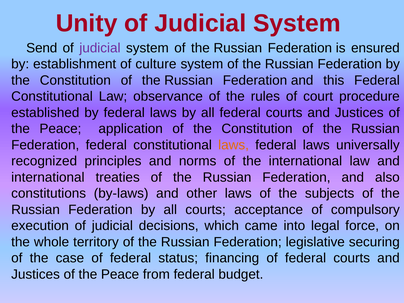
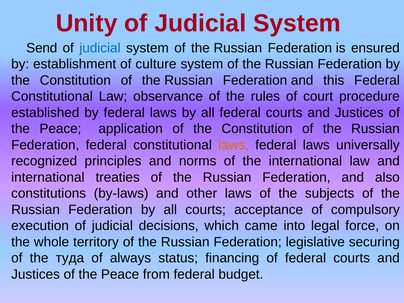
judicial colour: purple -> blue (100, 48)
case: case -> туда (70, 258)
federal: federal -> always (131, 258)
